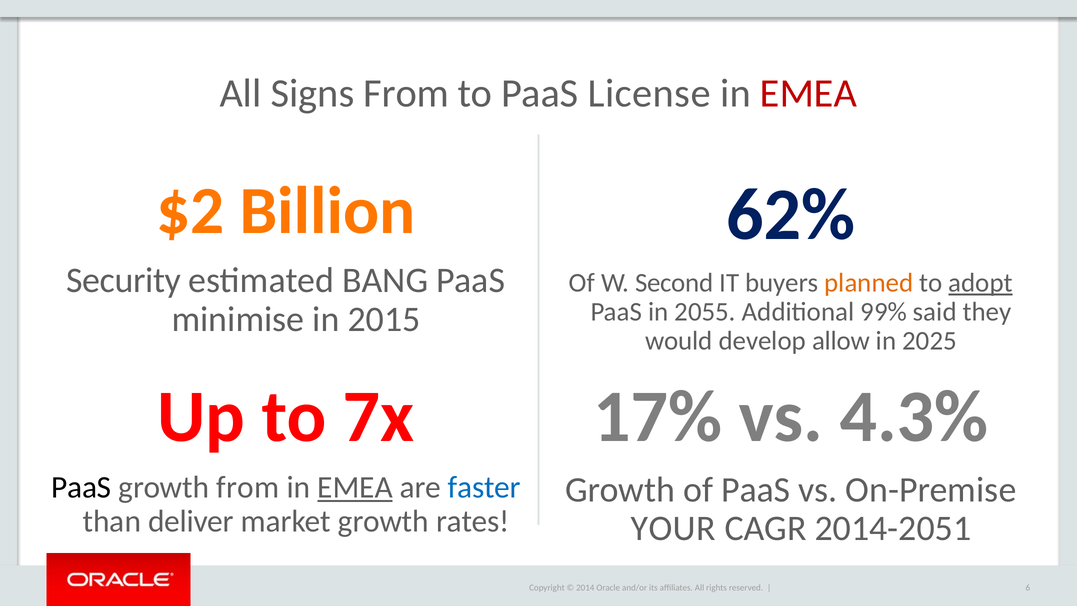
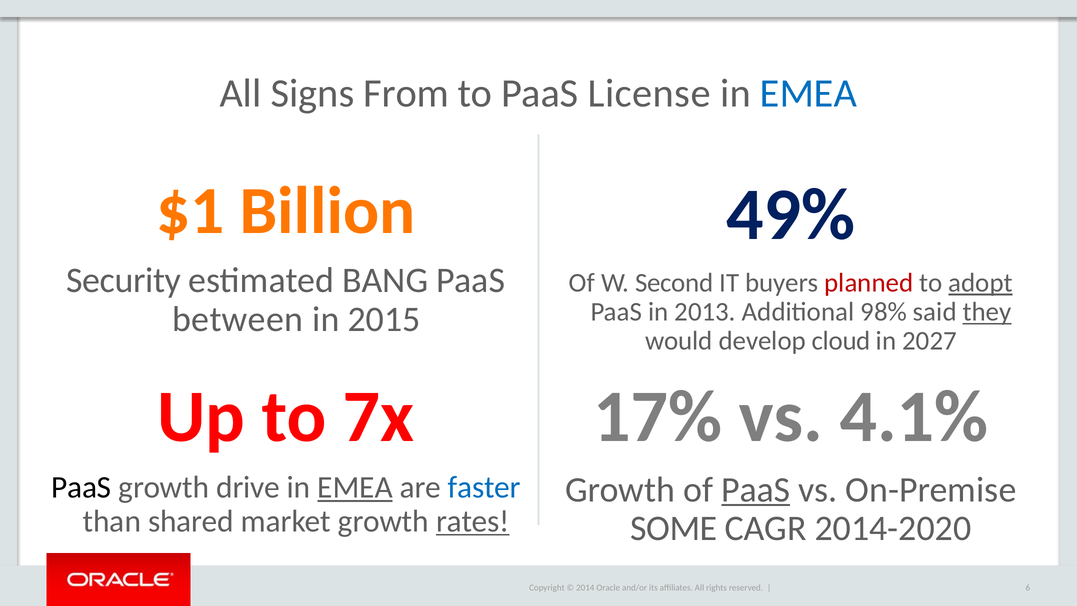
EMEA colour: red -> blue (808, 93)
$2: $2 -> $1 (190, 211)
62%: 62% -> 49% (791, 215)
planned colour: orange -> red (869, 283)
2055: 2055 -> 2013 (705, 312)
99%: 99% -> 98% (884, 312)
they underline: none -> present (987, 312)
minimise: minimise -> between (238, 319)
allow: allow -> cloud (841, 341)
2025: 2025 -> 2027 (930, 341)
4.3%: 4.3% -> 4.1% (914, 417)
growth from: from -> drive (248, 487)
PaaS underline: none -> present (756, 490)
deliver: deliver -> shared (191, 521)
rates underline: none -> present (473, 521)
YOUR: YOUR -> SOME (674, 528)
2014-2051: 2014-2051 -> 2014-2020 (893, 528)
